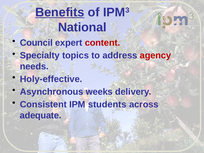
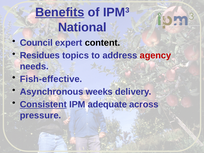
content colour: red -> black (102, 43)
Specialty: Specialty -> Residues (40, 55)
Holy-effective: Holy-effective -> Fish-effective (51, 79)
Consistent underline: none -> present (43, 104)
students: students -> adequate (107, 104)
adequate: adequate -> pressure (41, 115)
